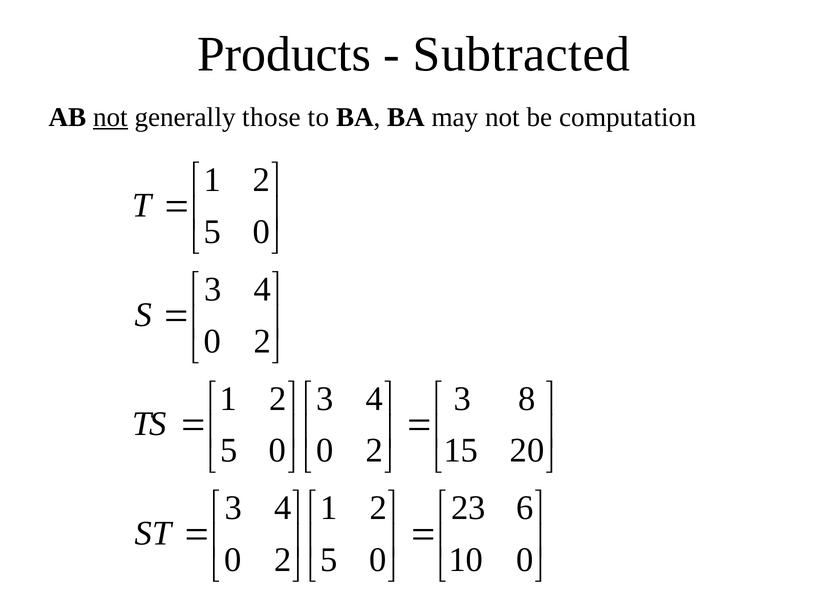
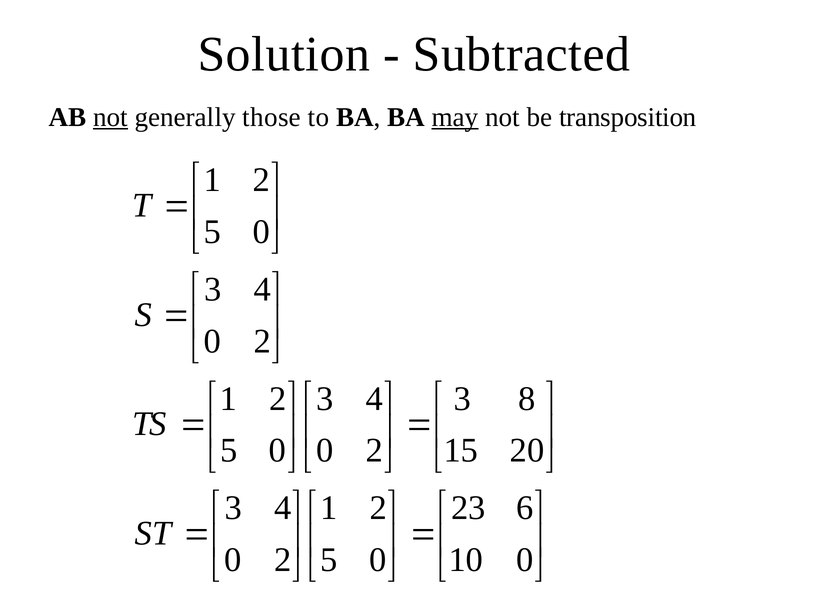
Products: Products -> Solution (284, 54)
may underline: none -> present (455, 117)
computation: computation -> transposition (628, 117)
